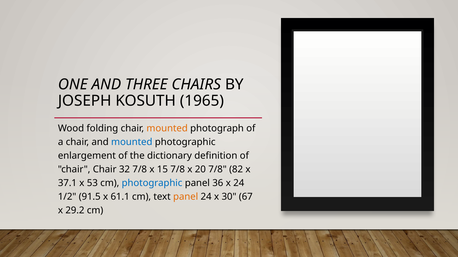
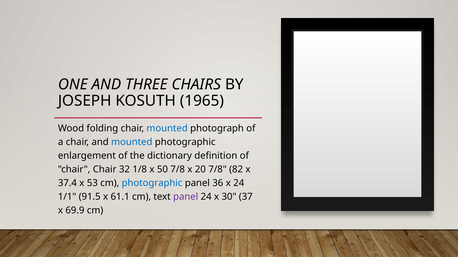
mounted colour: orange -> blue (167, 129)
32 7/8: 7/8 -> 1/8 (140, 170)
15: 15 -> 50 (162, 170)
37.1: 37.1 -> 37.4 (67, 184)
1/2: 1/2 -> 1/1 (67, 197)
panel colour: orange -> purple (186, 197)
67: 67 -> 37 (246, 197)
29.2: 29.2 -> 69.9 (75, 211)
